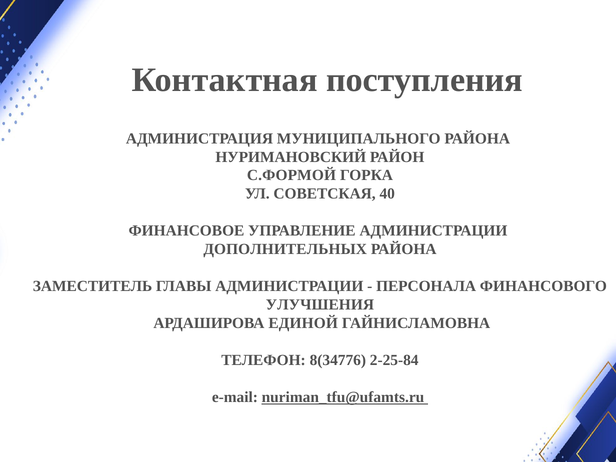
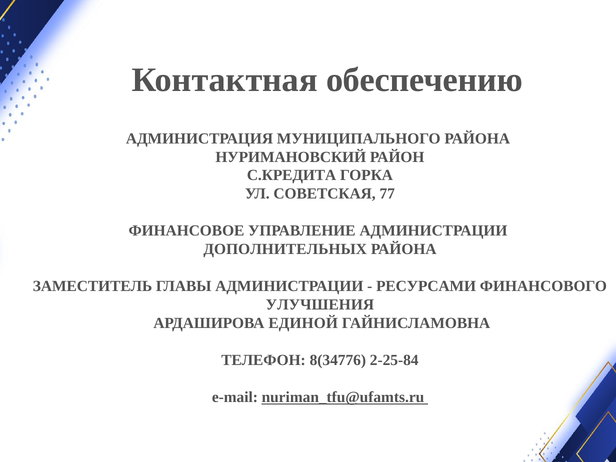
поступления: поступления -> обеспечению (425, 80)
С.ФОРМОЙ: С.ФОРМОЙ -> С.КРЕДИТА (292, 175)
40: 40 -> 77 (387, 194)
ПЕРСОНАЛА: ПЕРСОНАЛА -> РЕСУРСАМИ (426, 286)
